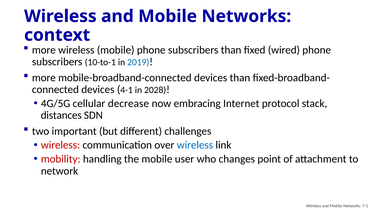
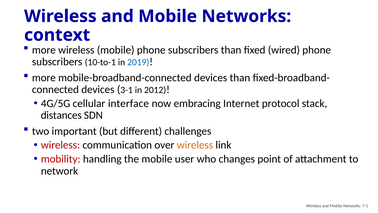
4-1: 4-1 -> 3-1 (127, 90)
2028: 2028 -> 2012 (155, 90)
decrease: decrease -> interface (128, 103)
wireless colour: blue -> orange (195, 145)
